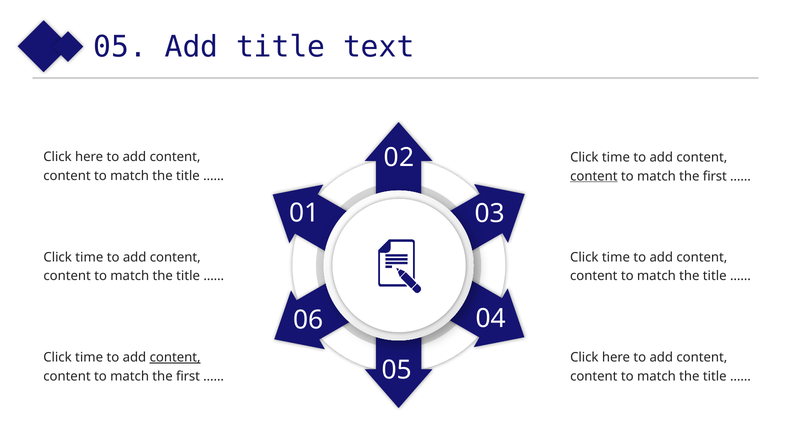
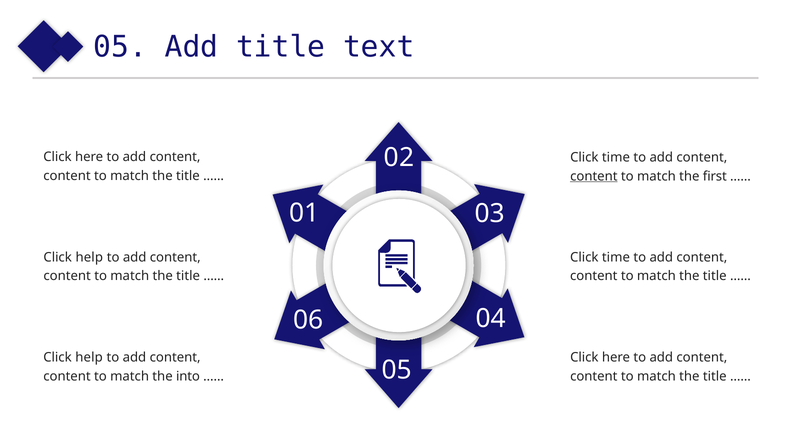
time: time -> help (89, 257)
time: time -> help (89, 357)
content underline: present -> none (175, 357)
first: first -> into (188, 376)
